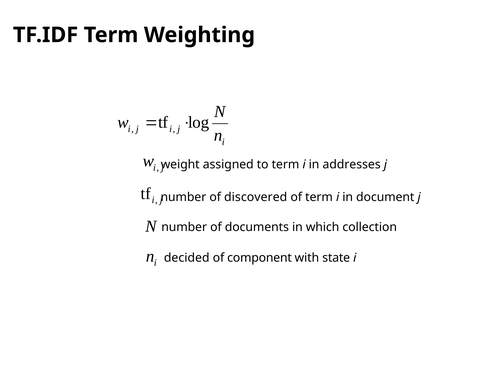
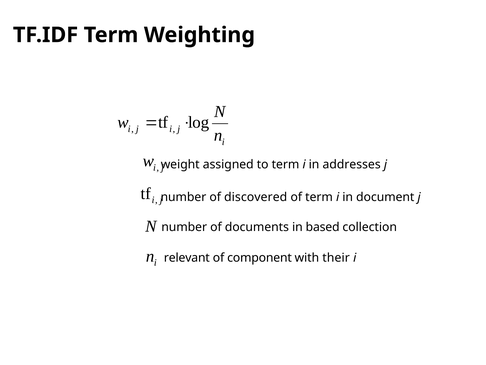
which: which -> based (323, 227)
decided: decided -> relevant (187, 258)
state: state -> their (336, 258)
